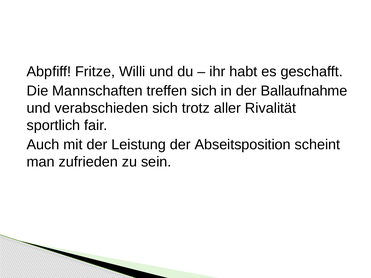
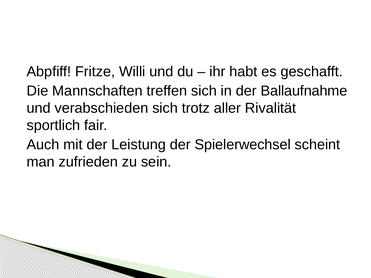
Abseitsposition: Abseitsposition -> Spielerwechsel (243, 145)
